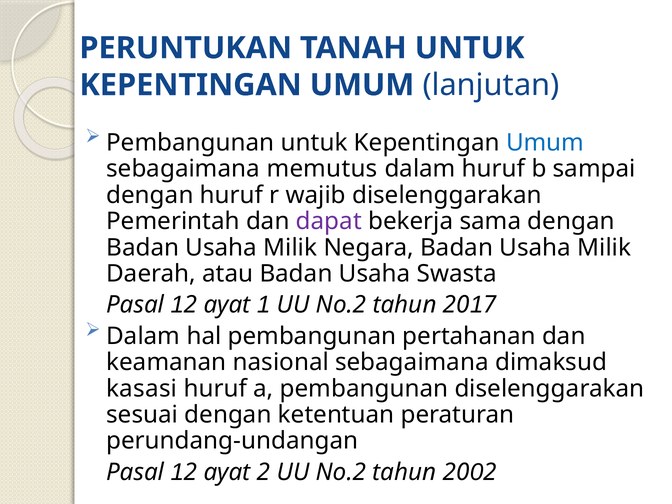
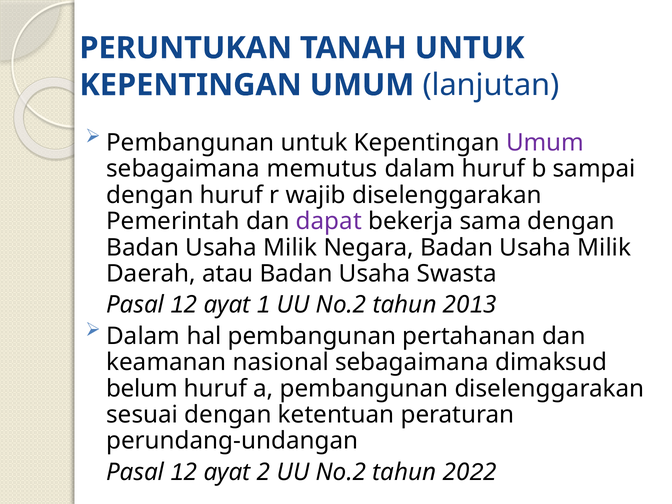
Umum colour: blue -> purple (545, 143)
7: 7 -> 3 (490, 305)
kasasi: kasasi -> belum (142, 389)
0: 0 -> 2 (477, 472)
